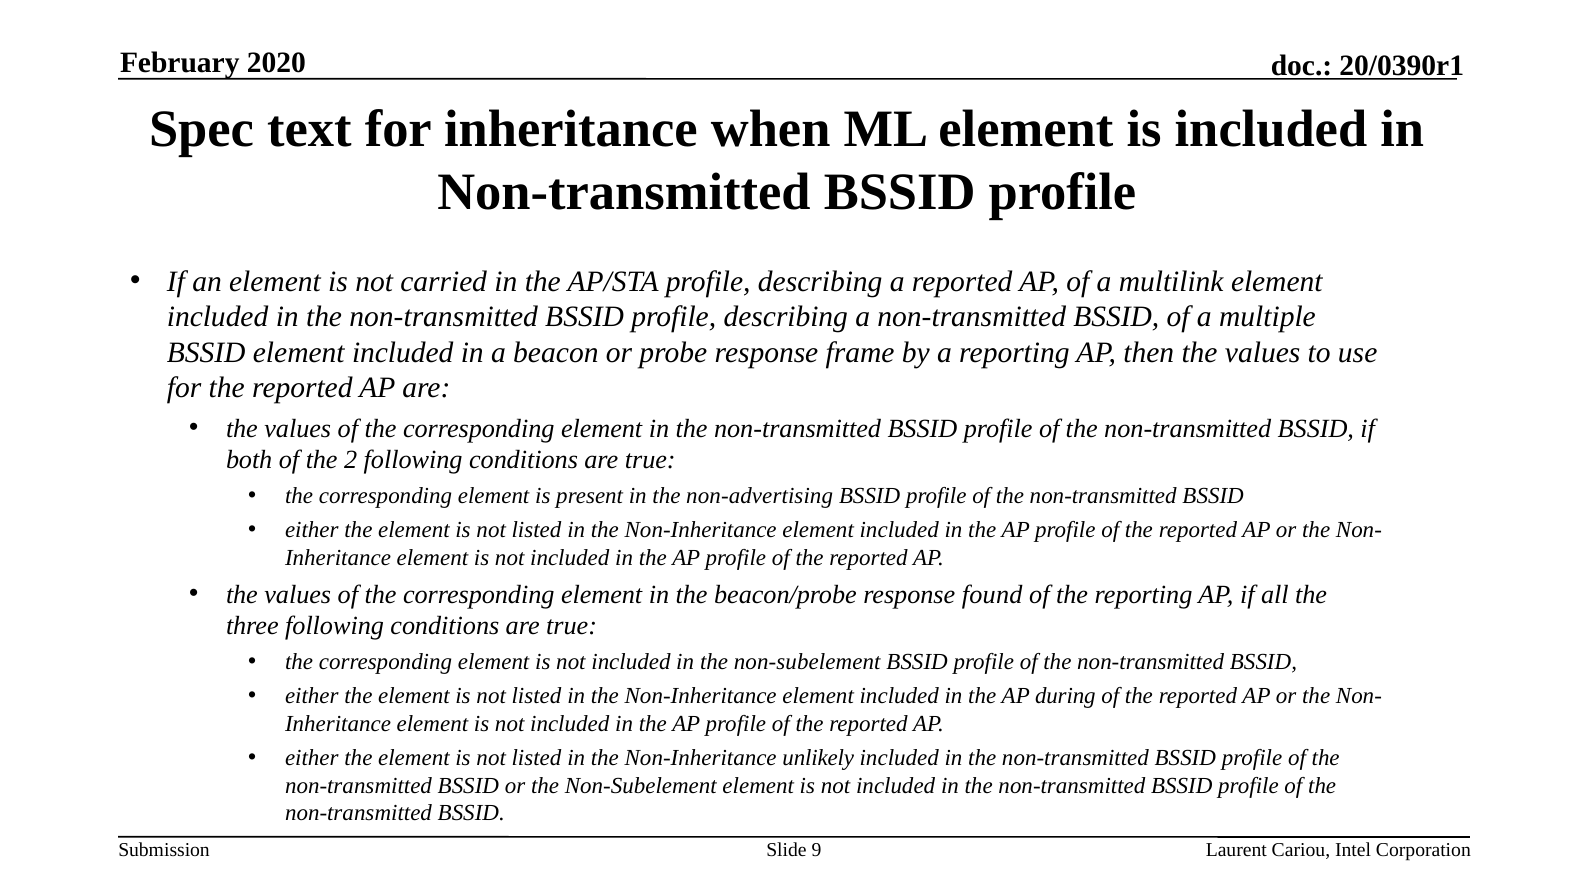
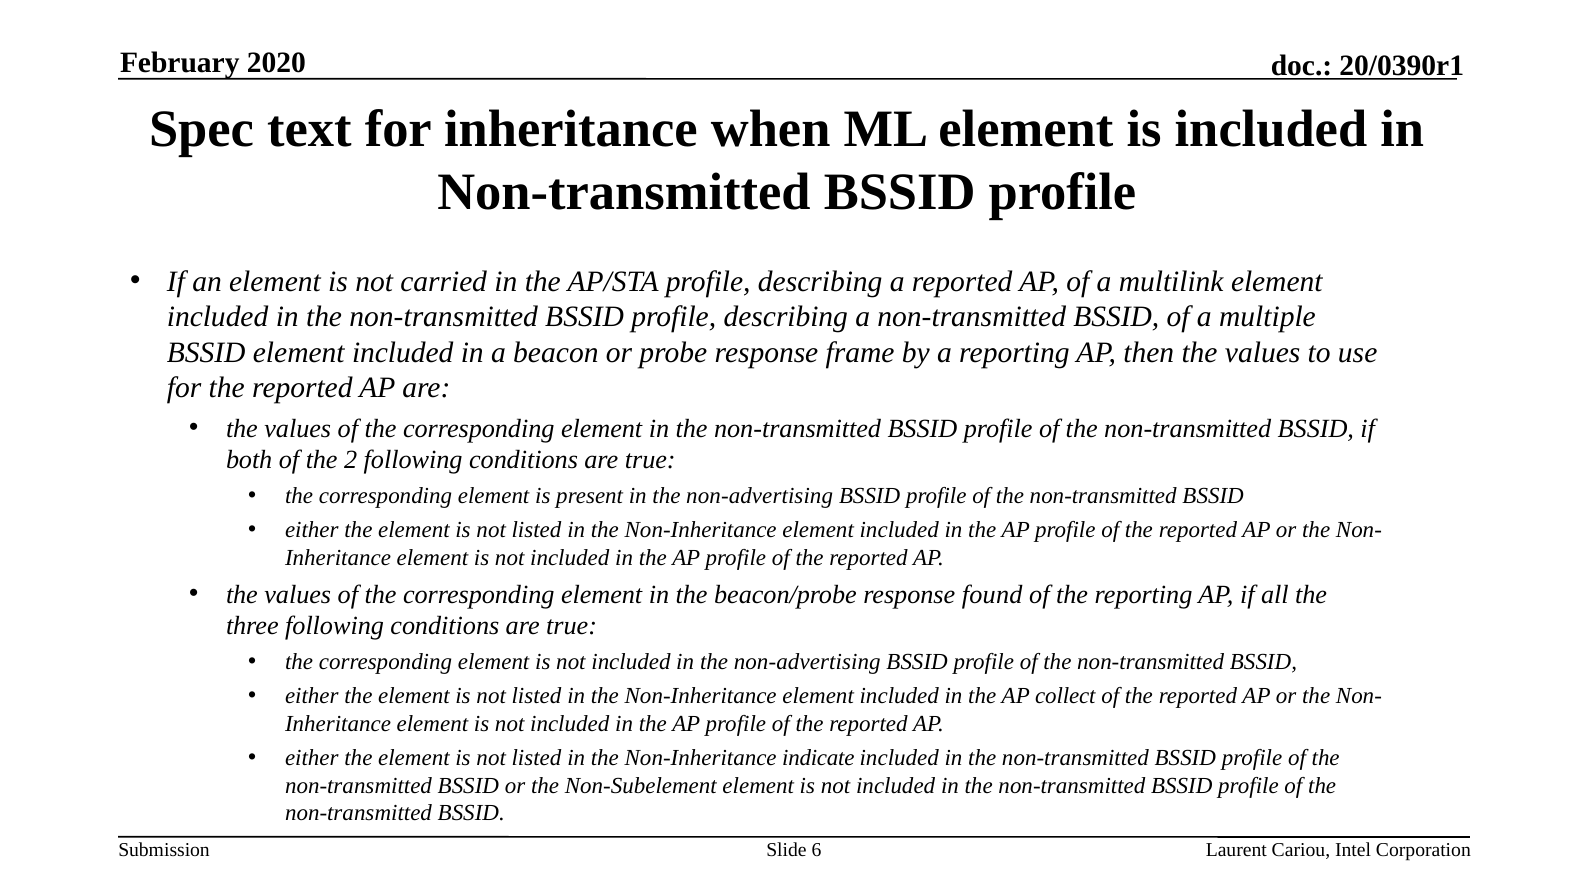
included in the non-subelement: non-subelement -> non-advertising (807, 662)
during: during -> collect (1065, 696)
unlikely: unlikely -> indicate (818, 758)
9: 9 -> 6 (817, 850)
